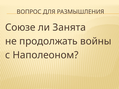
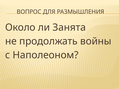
Союзе: Союзе -> Около (20, 27)
